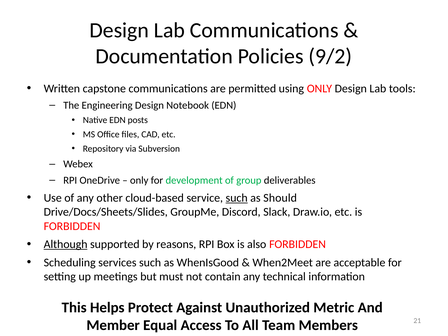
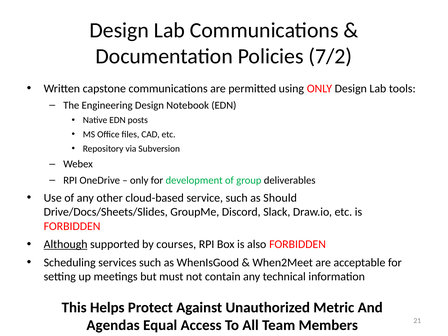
9/2: 9/2 -> 7/2 (330, 56)
such underline: present -> none (237, 198)
reasons: reasons -> courses (176, 244)
Member: Member -> Agendas (113, 325)
